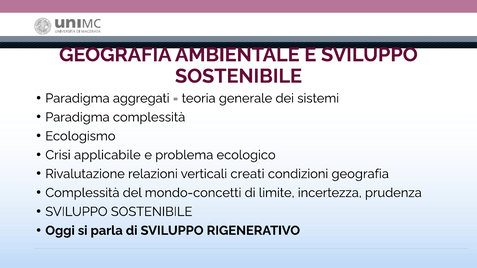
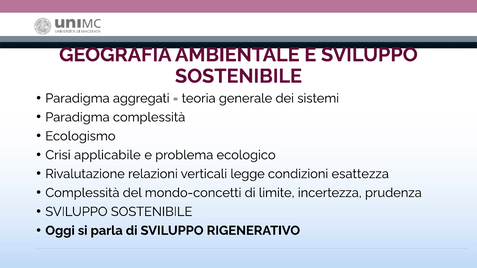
creati: creati -> legge (248, 174)
condizioni geografia: geografia -> esattezza (360, 174)
